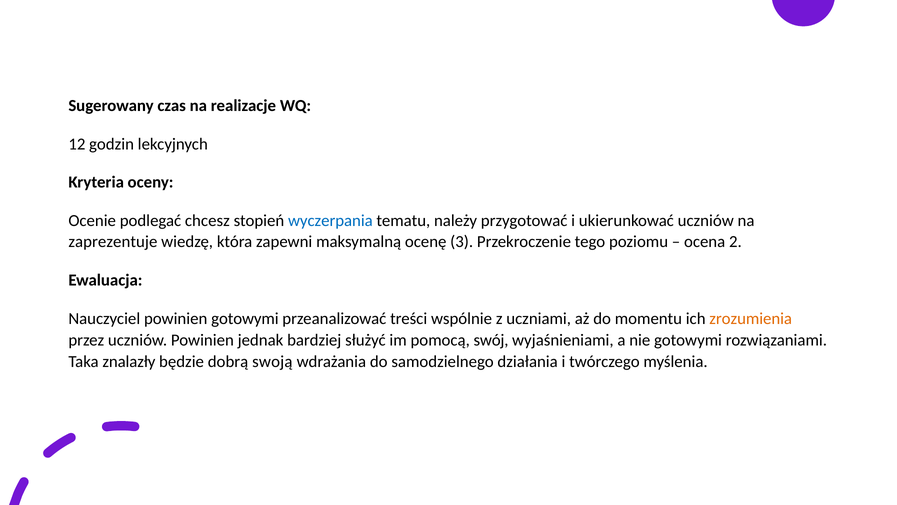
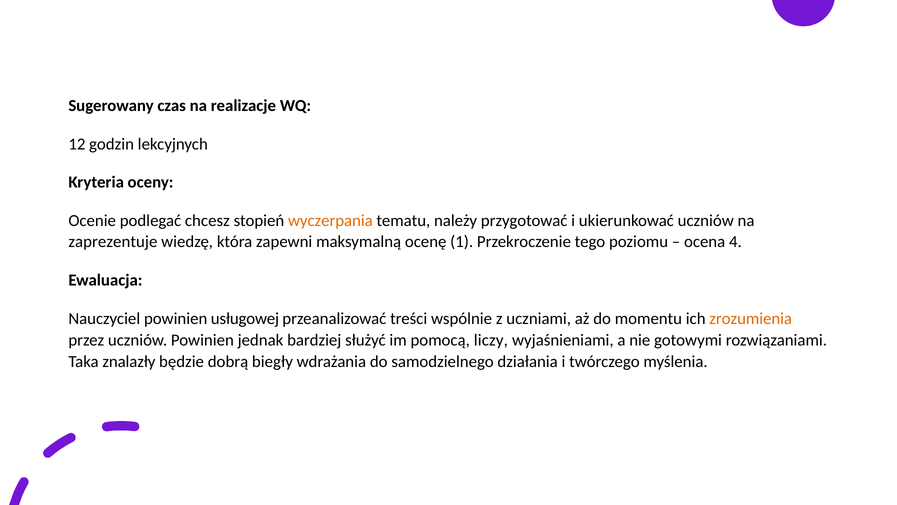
wyczerpania colour: blue -> orange (330, 220)
3: 3 -> 1 (462, 242)
2: 2 -> 4 (735, 242)
powinien gotowymi: gotowymi -> usługowej (245, 318)
swój: swój -> liczy (491, 340)
swoją: swoją -> biegły (272, 361)
